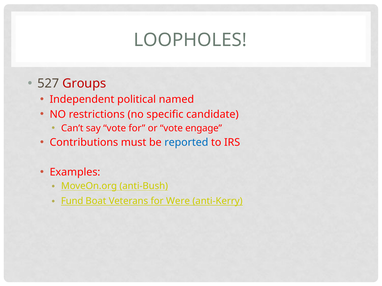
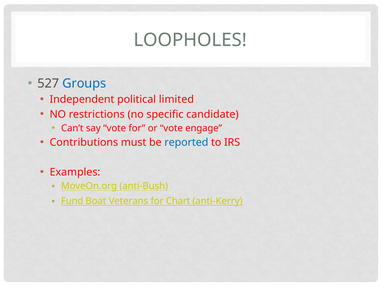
Groups colour: red -> blue (84, 84)
named: named -> limited (176, 100)
Were: Were -> Chart (178, 201)
